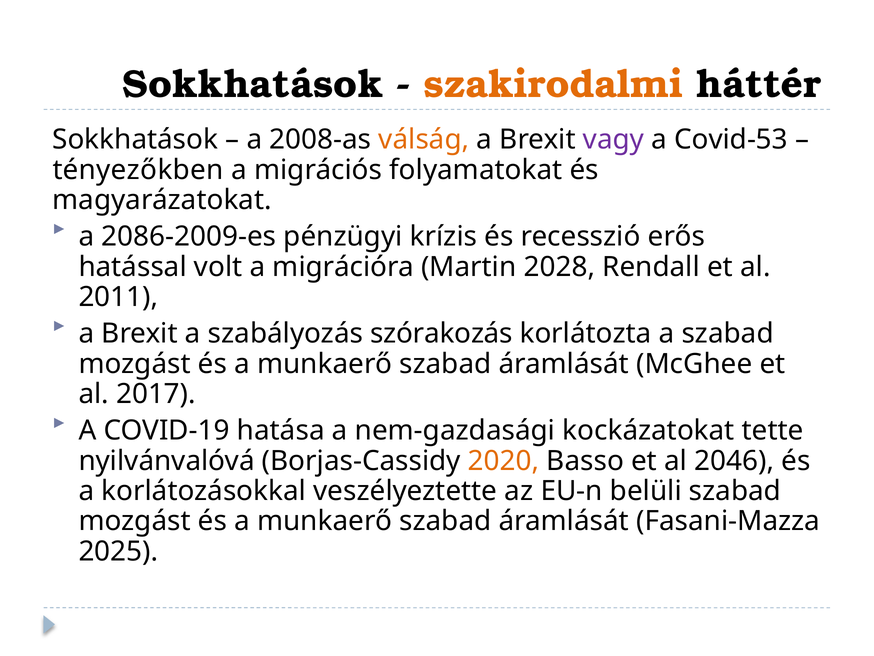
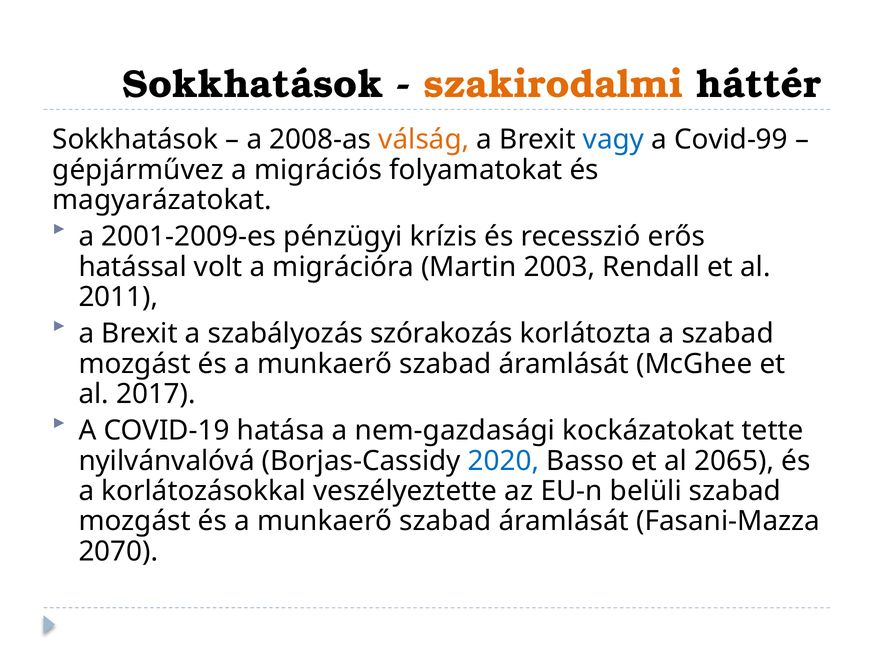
vagy colour: purple -> blue (614, 140)
Covid-53: Covid-53 -> Covid-99 (731, 140)
tényezőkben: tényezőkben -> gépjárművez (138, 170)
2086-2009-es: 2086-2009-es -> 2001-2009-es (189, 237)
2028: 2028 -> 2003 (559, 267)
2020 colour: orange -> blue (504, 461)
2046: 2046 -> 2065 (734, 461)
2025: 2025 -> 2070 (118, 551)
